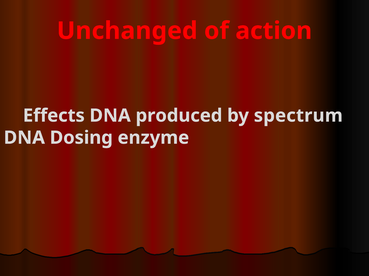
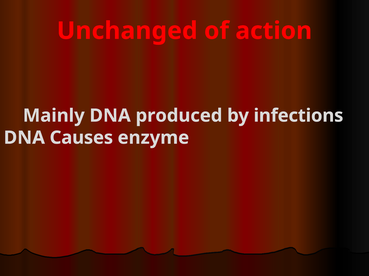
Effects: Effects -> Mainly (54, 116)
spectrum: spectrum -> infections (298, 116)
Dosing: Dosing -> Causes (81, 138)
